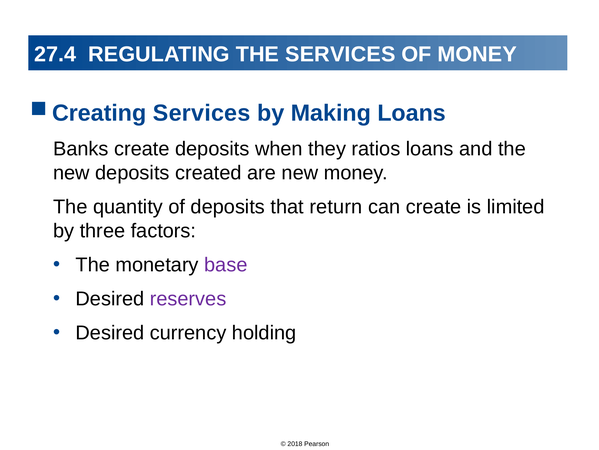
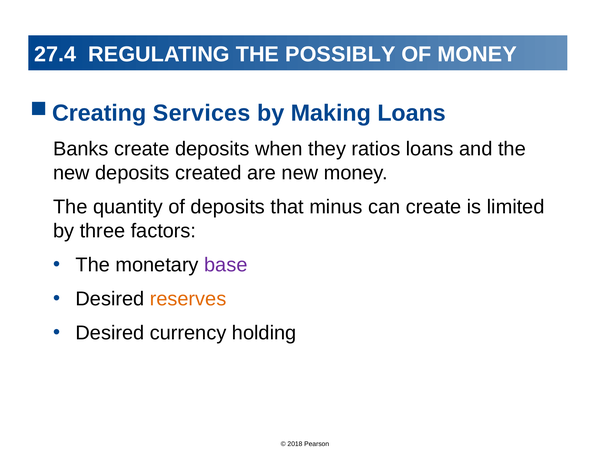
THE SERVICES: SERVICES -> POSSIBLY (340, 54)
return: return -> minus (336, 207)
reserves colour: purple -> orange (188, 298)
